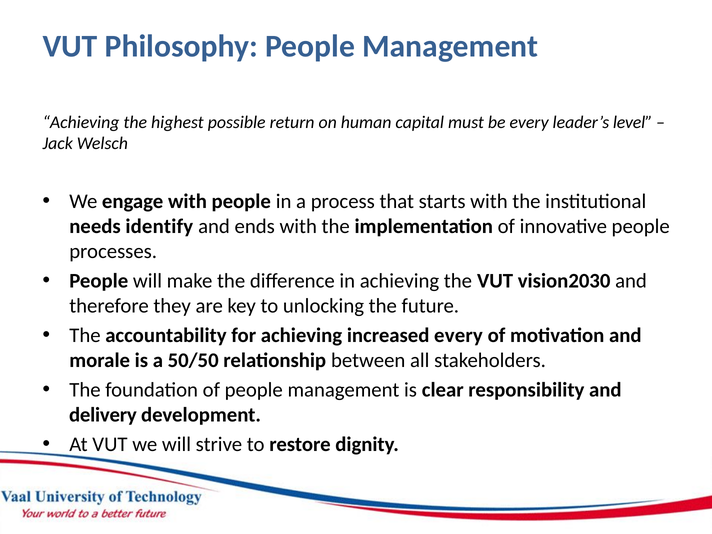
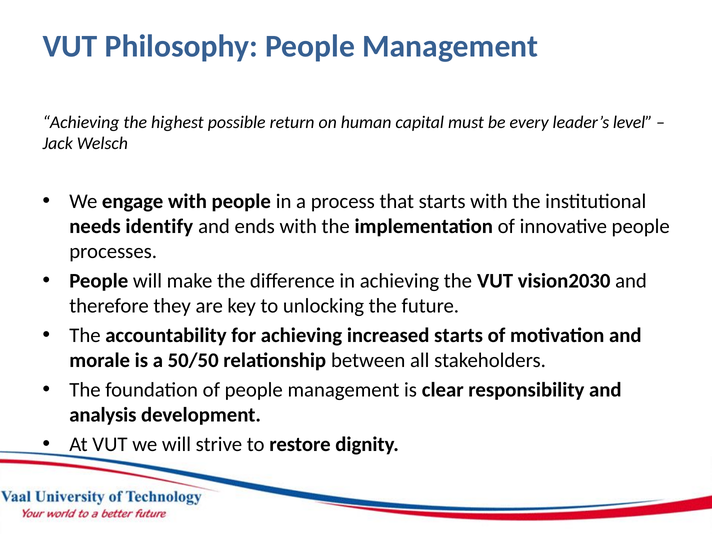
increased every: every -> starts (459, 335)
delivery: delivery -> analysis (103, 415)
